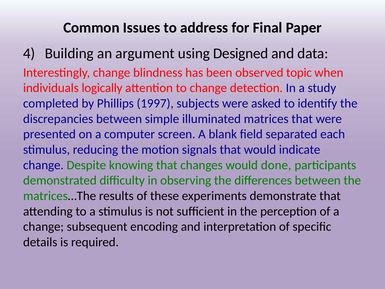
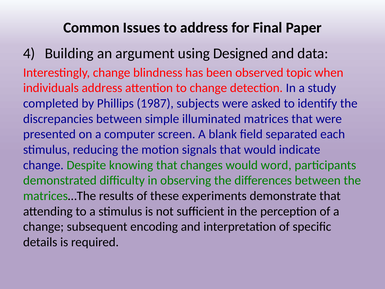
individuals logically: logically -> address (102, 88)
1997: 1997 -> 1987 (155, 103)
done: done -> word (276, 165)
